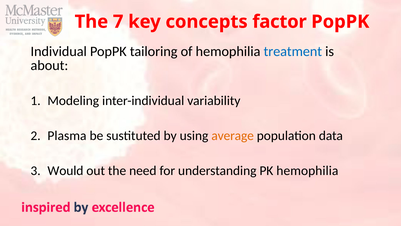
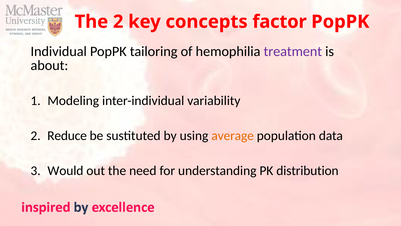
The 7: 7 -> 2 (118, 22)
treatment colour: blue -> purple (293, 51)
Plasma: Plasma -> Reduce (67, 136)
PK hemophilia: hemophilia -> distribution (307, 171)
